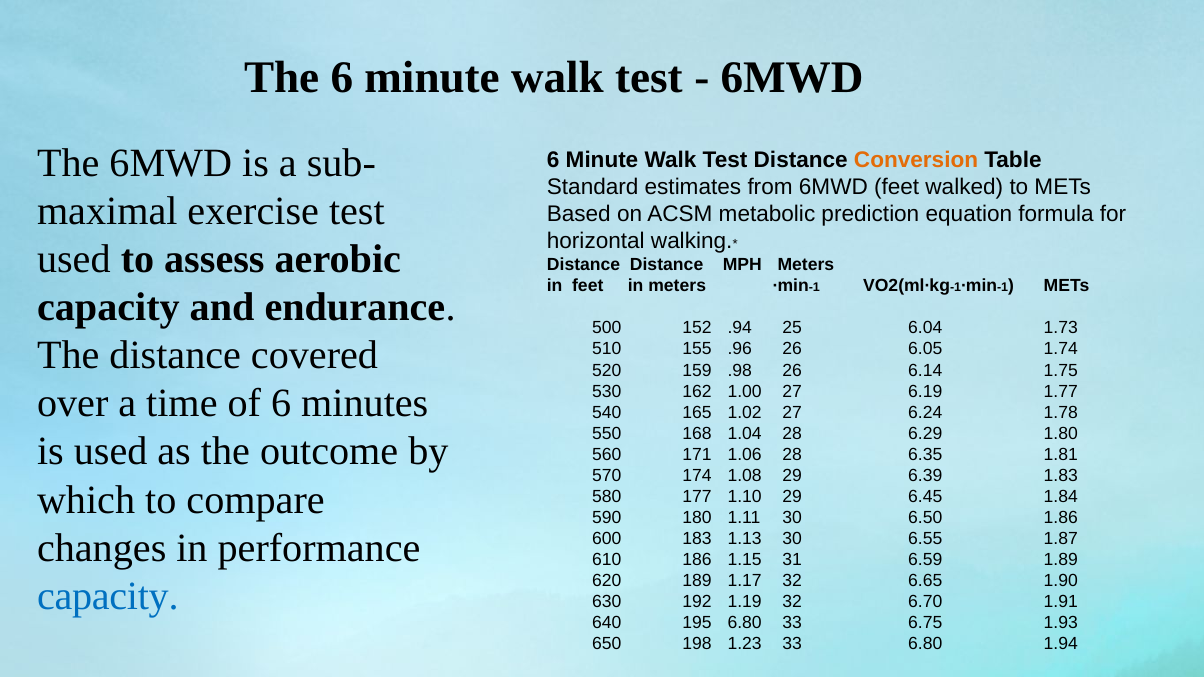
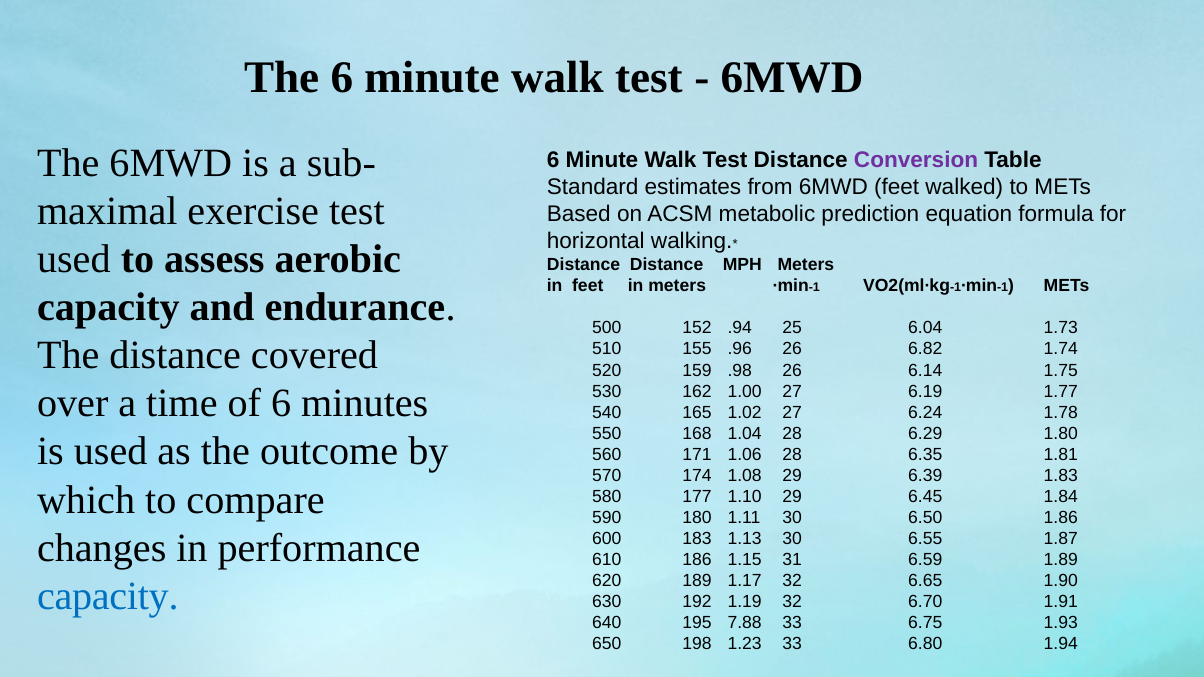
Conversion colour: orange -> purple (916, 160)
6.05: 6.05 -> 6.82 (925, 349)
195 6.80: 6.80 -> 7.88 (745, 624)
